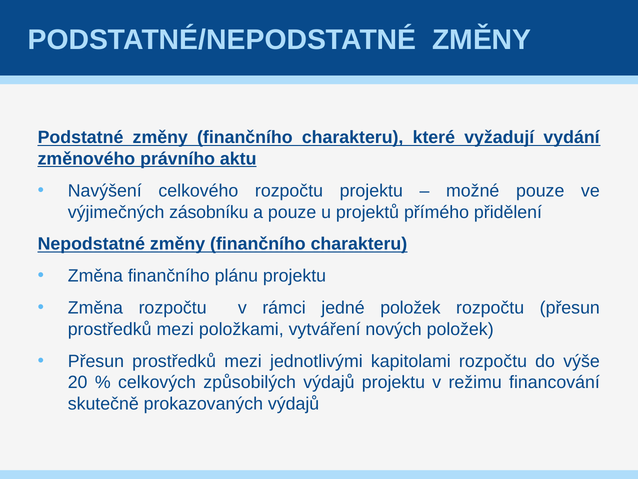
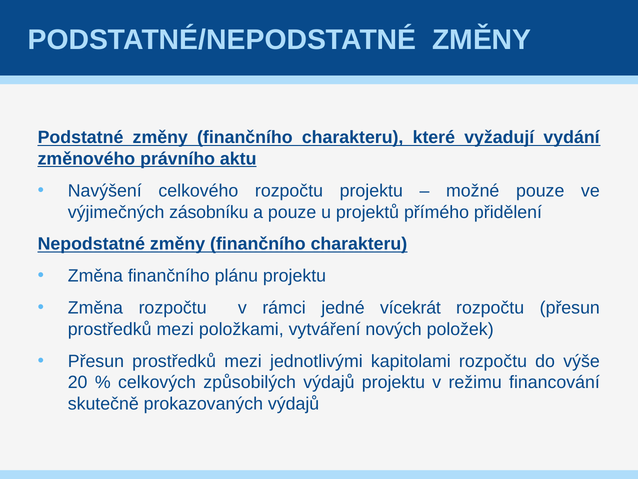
jedné položek: položek -> vícekrát (410, 308)
